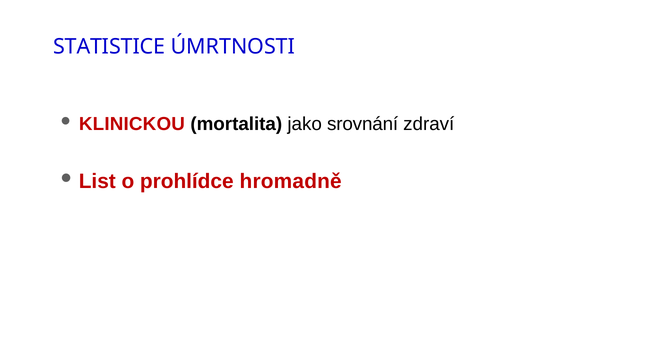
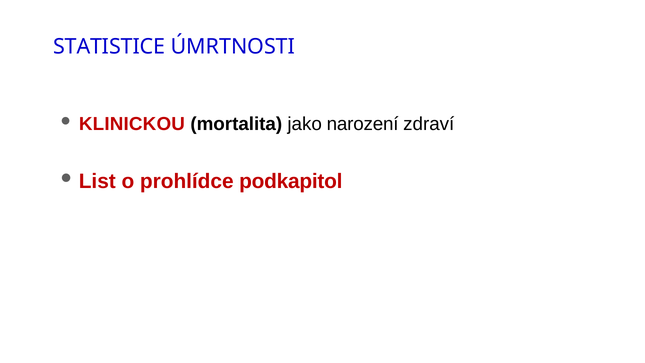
srovnání: srovnání -> narození (363, 124)
hromadně: hromadně -> podkapitol (291, 181)
